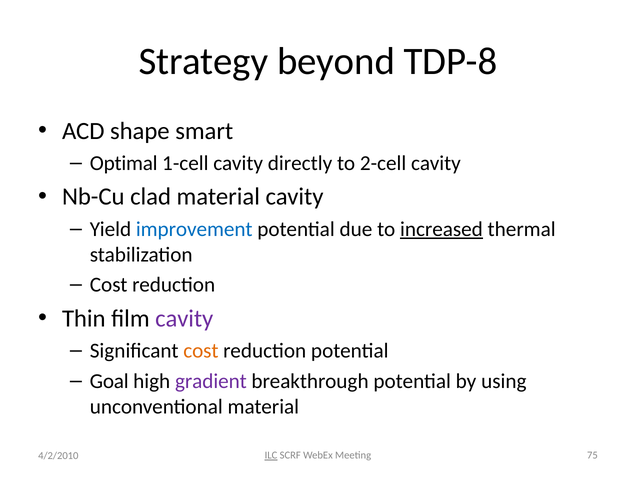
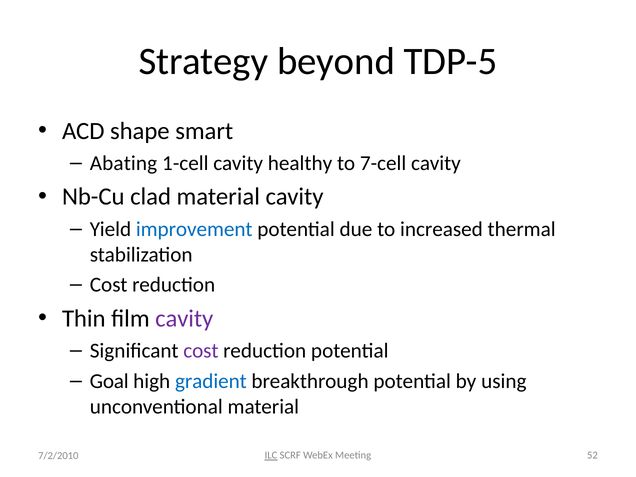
TDP-8: TDP-8 -> TDP-5 (451, 62)
Optimal: Optimal -> Abating (124, 163)
directly: directly -> healthy (300, 163)
2-cell: 2-cell -> 7-cell (383, 163)
increased underline: present -> none (441, 229)
cost colour: orange -> purple (201, 351)
gradient colour: purple -> blue (211, 381)
75: 75 -> 52 (592, 455)
4/2/2010: 4/2/2010 -> 7/2/2010 (58, 456)
